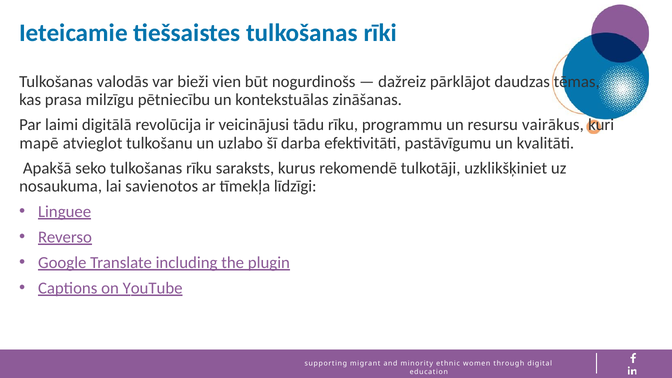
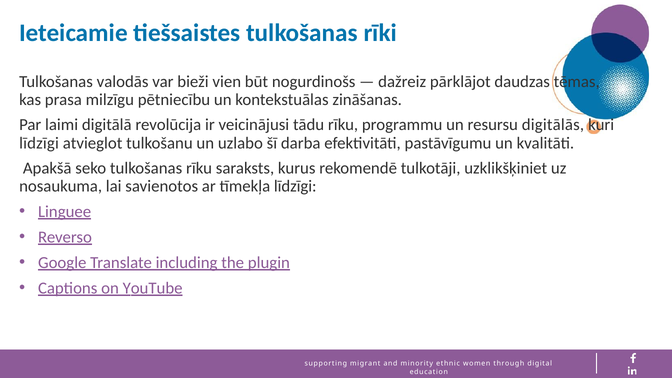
vairākus: vairākus -> digitālās (553, 125)
mapē: mapē -> līdzīgi (39, 143)
